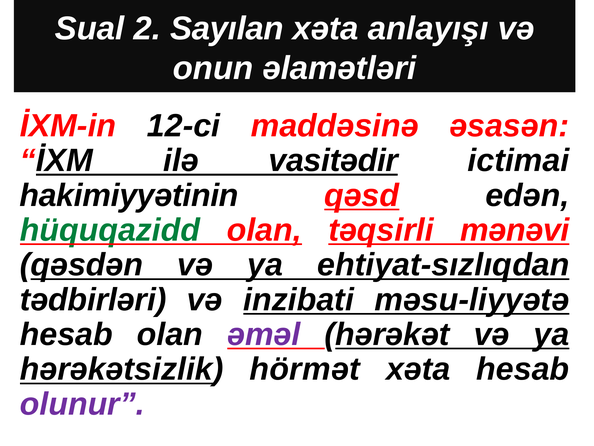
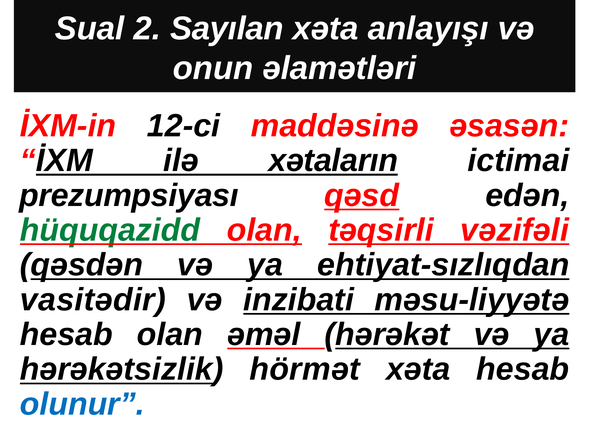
vasitədir: vasitədir -> xətaların (333, 160)
hakimiyyətinin: hakimiyyətinin -> prezumpsiyası (129, 195)
mənəvi: mənəvi -> vəzifəli (515, 230)
tədbirləri: tədbirləri -> vasitədir (93, 299)
əməl colour: purple -> black (264, 334)
olunur colour: purple -> blue (82, 404)
